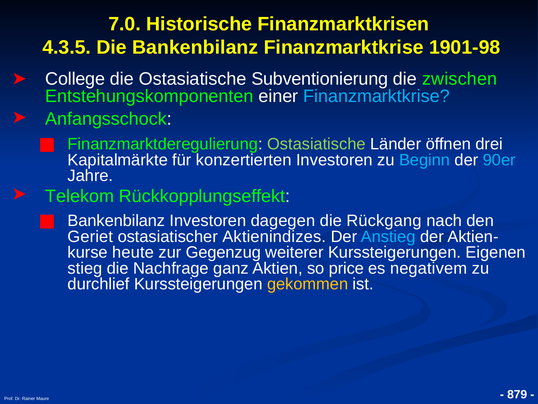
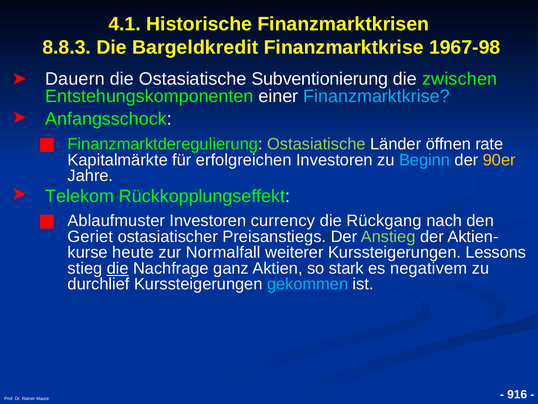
7.0: 7.0 -> 4.1 (125, 24)
4.3.5: 4.3.5 -> 8.8.3 (67, 47)
Die Bankenbilanz: Bankenbilanz -> Bargeldkredit (195, 47)
1901-98: 1901-98 -> 1967-98 (465, 47)
College: College -> Dauern (75, 79)
drei: drei -> rate (489, 144)
konzertierten: konzertierten -> erfolgreichen (244, 160)
90er colour: light blue -> yellow (499, 160)
Bankenbilanz: Bankenbilanz -> Ablaufmuster (116, 221)
dagegen: dagegen -> currency (283, 221)
Aktienindizes: Aktienindizes -> Preisanstiegs (274, 236)
Anstieg colour: light blue -> light green (388, 236)
Gegenzug: Gegenzug -> Normalfall (223, 252)
Eigenen: Eigenen -> Lessons (496, 252)
die underline: none -> present (118, 268)
price: price -> stark (346, 268)
gekommen colour: yellow -> light blue (308, 284)
879: 879 -> 916 (517, 394)
